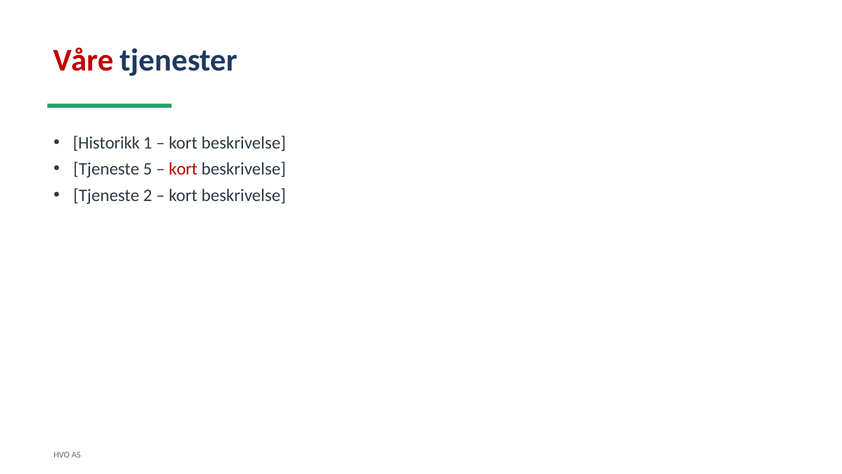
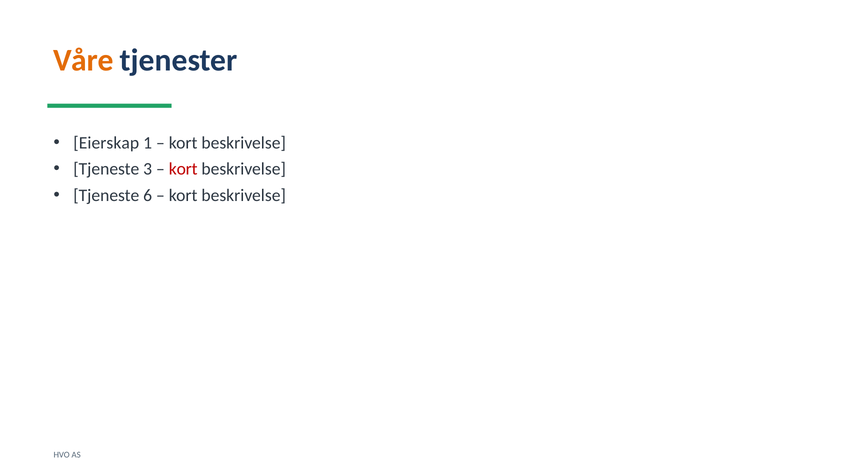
Våre colour: red -> orange (83, 60)
Historikk: Historikk -> Eierskap (106, 143)
5: 5 -> 3 (148, 169)
2: 2 -> 6 (148, 195)
